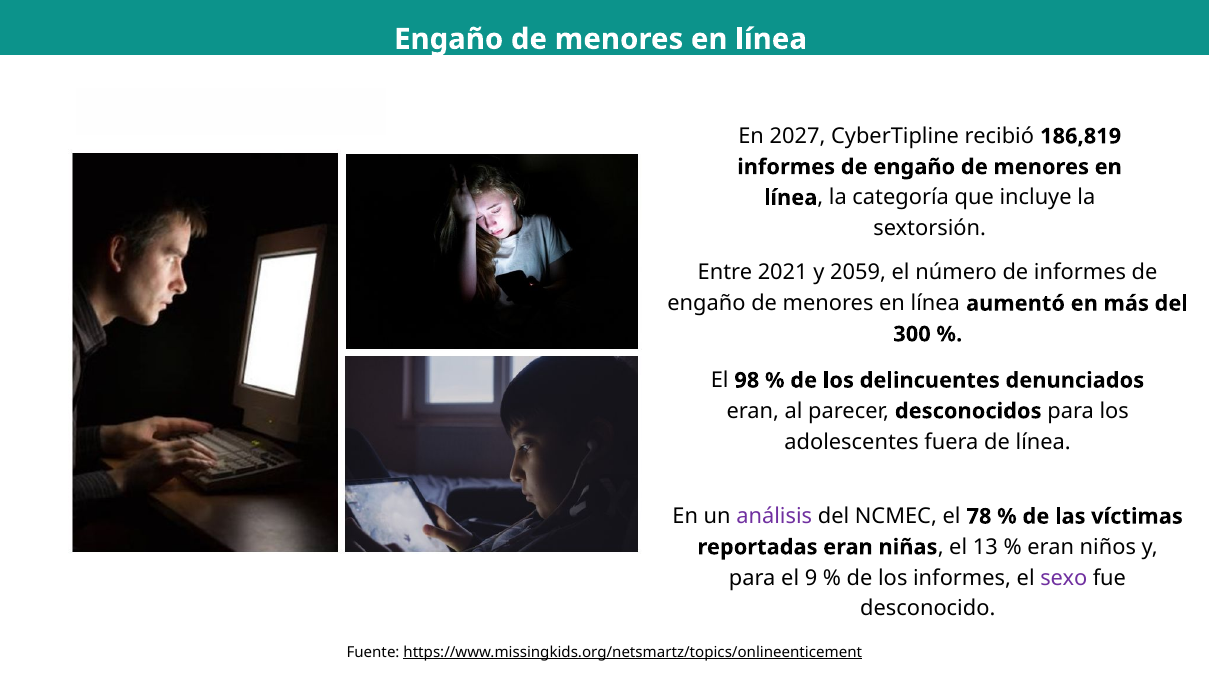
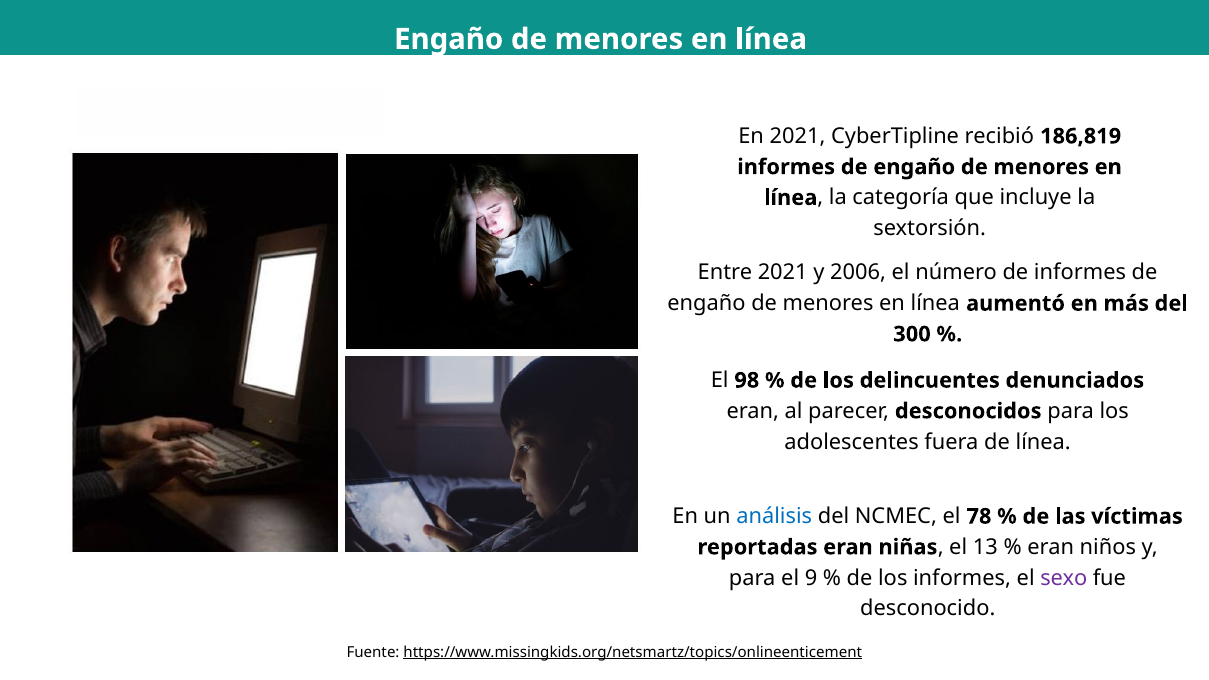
En 2027: 2027 -> 2021 (798, 136)
2059: 2059 -> 2006 (858, 273)
análisis colour: purple -> blue (774, 516)
